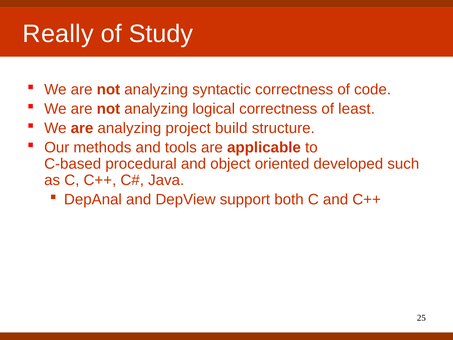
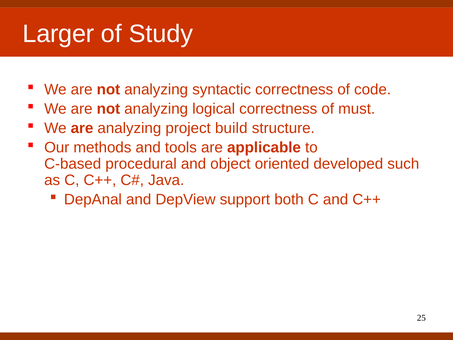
Really: Really -> Larger (58, 34)
least: least -> must (357, 109)
